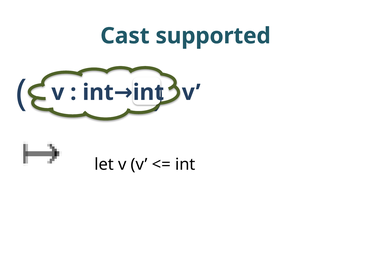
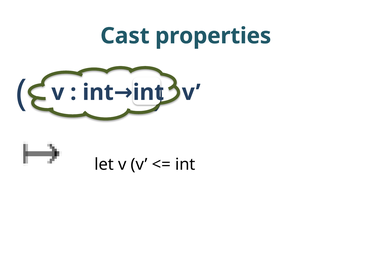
supported: supported -> properties (213, 36)
